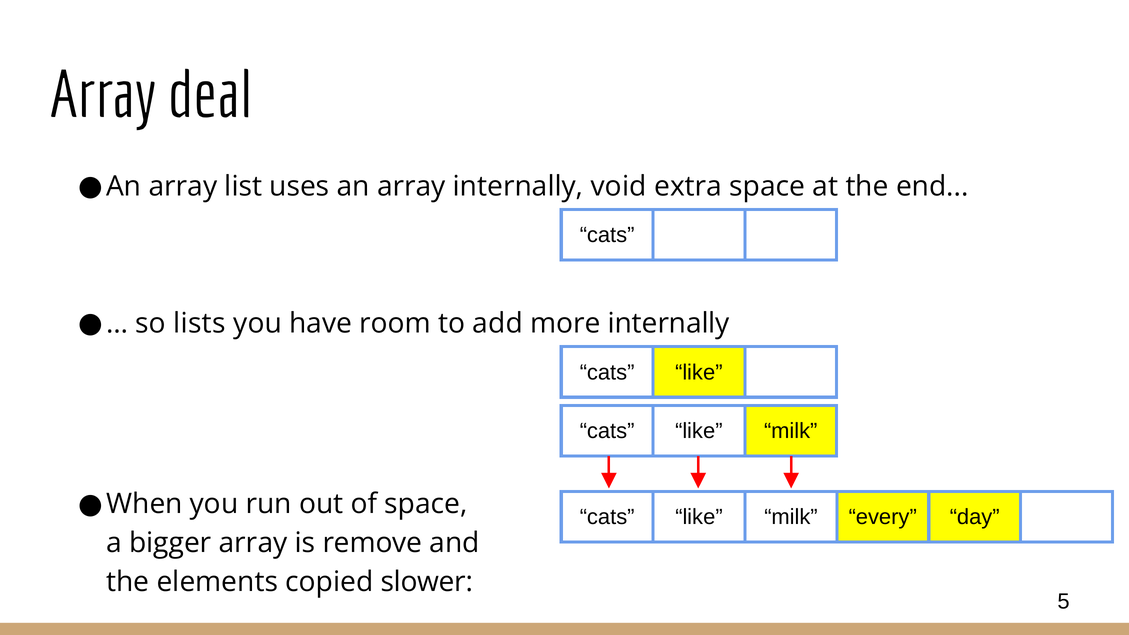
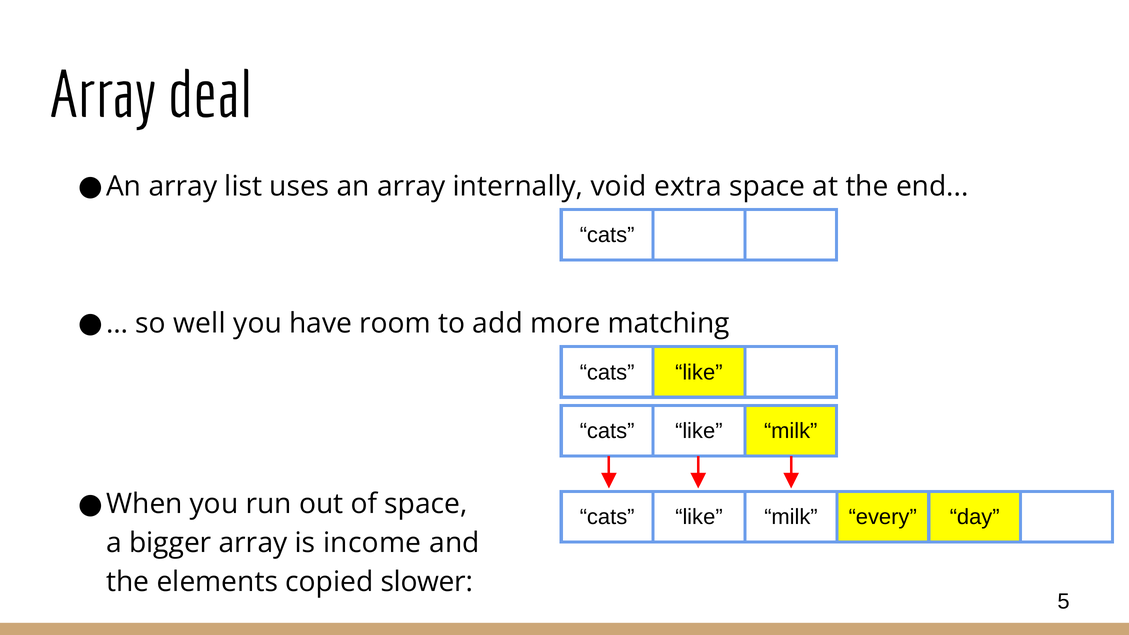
lists: lists -> well (199, 323)
more internally: internally -> matching (669, 323)
remove: remove -> income (372, 543)
